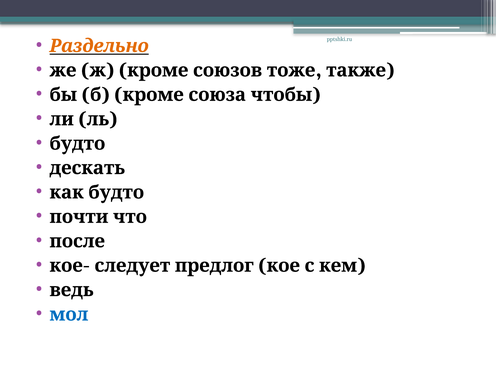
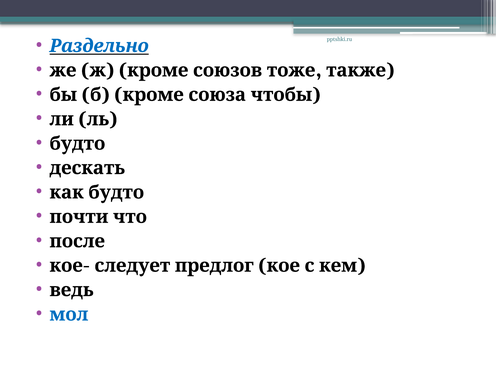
Раздельно colour: orange -> blue (99, 46)
